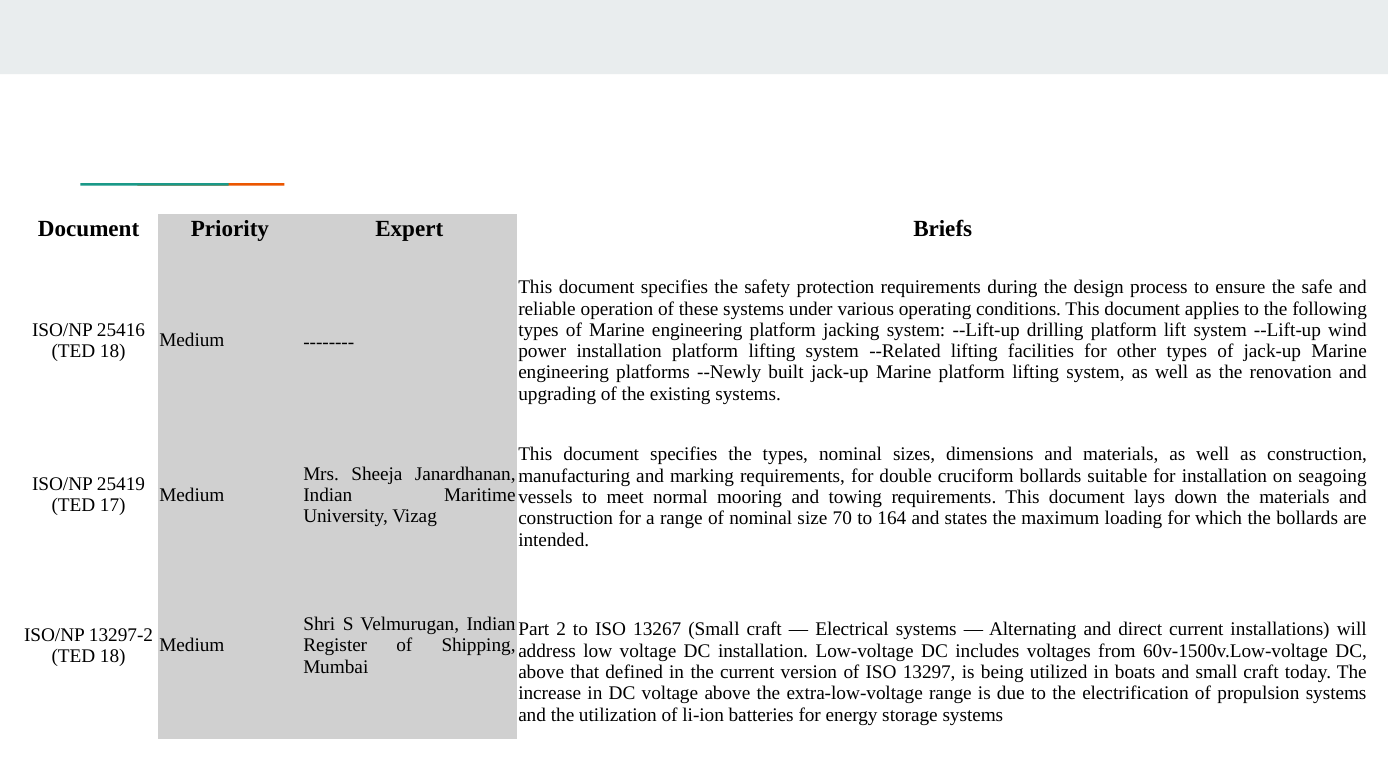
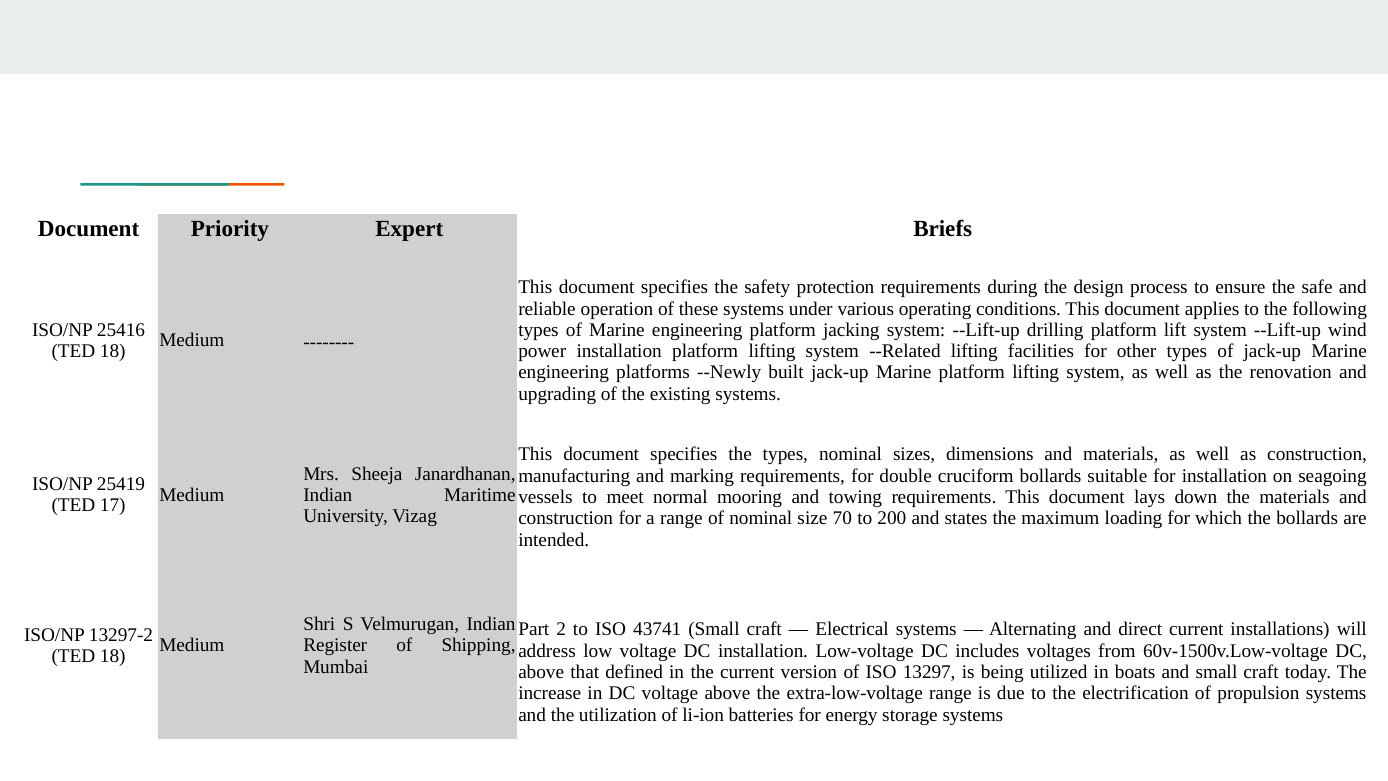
164: 164 -> 200 (892, 518)
13267: 13267 -> 43741 (657, 629)
